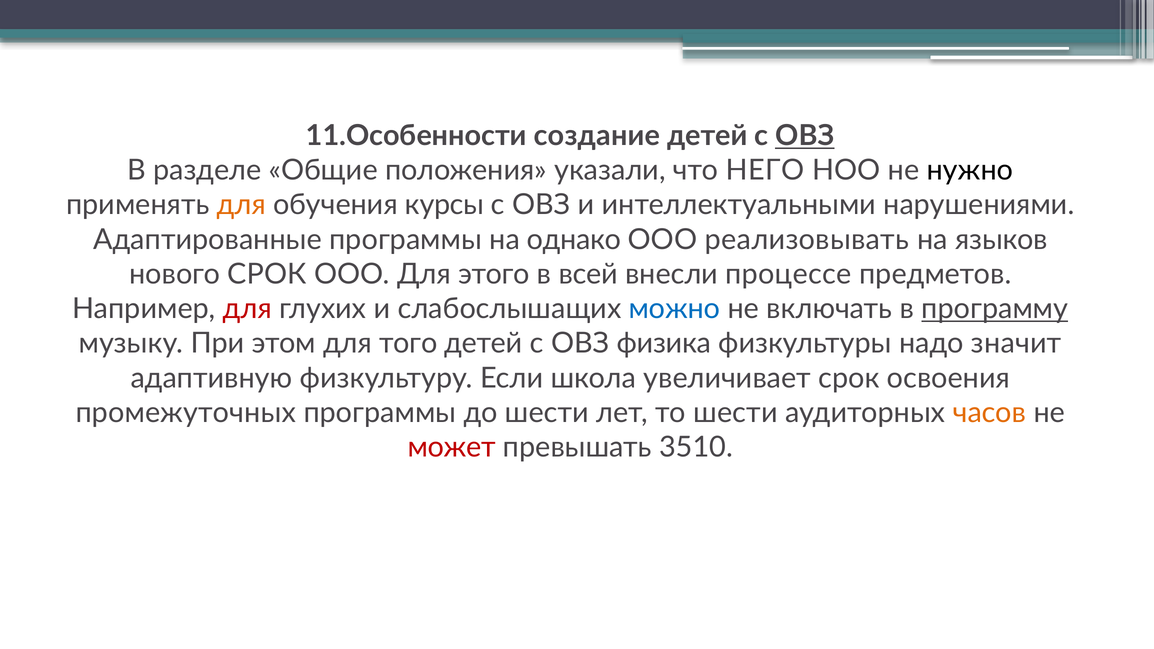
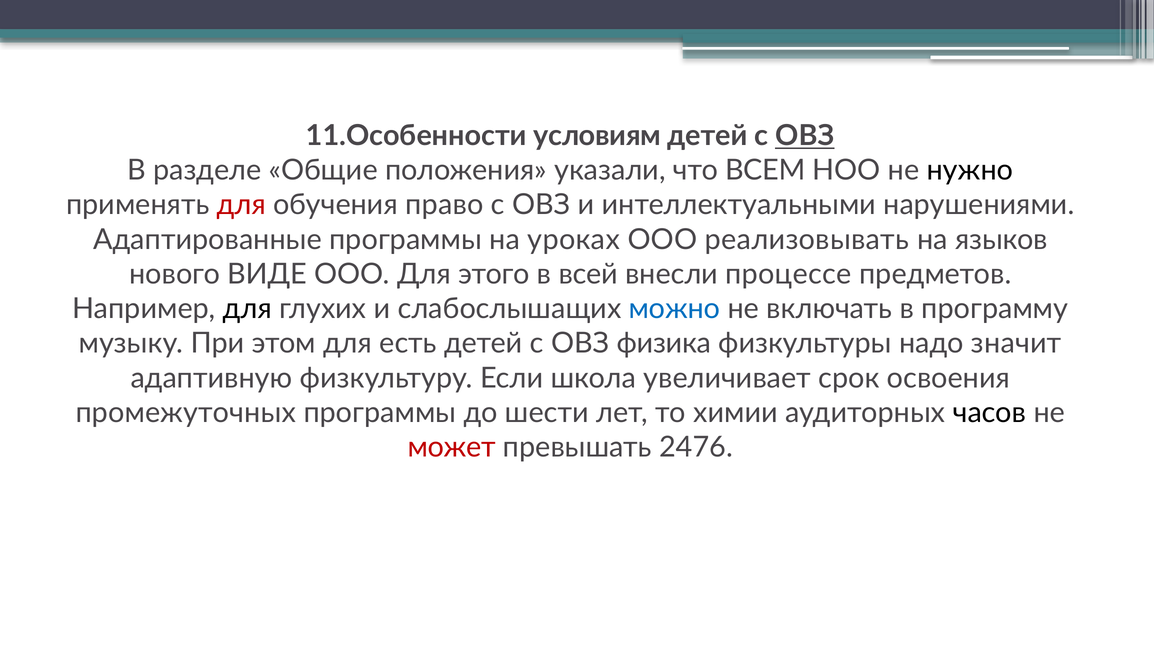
создание: создание -> условиям (597, 136)
НЕГО: НЕГО -> ВСЕМ (765, 170)
для colour: orange -> red (241, 205)
курсы: курсы -> право (444, 205)
однако: однако -> уроках (574, 240)
нового СРОК: СРОК -> ВИДЕ (267, 274)
для colour: red -> black (247, 309)
программу underline: present -> none (995, 309)
того: того -> есть (408, 343)
то шести: шести -> химии (736, 413)
часов colour: orange -> black (989, 413)
3510: 3510 -> 2476 (696, 447)
